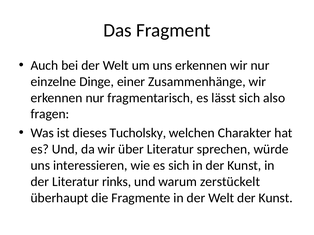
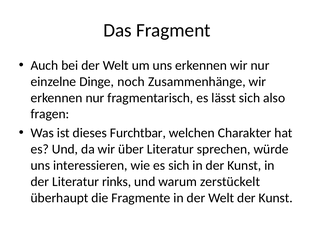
einer: einer -> noch (131, 82)
Tucholsky: Tucholsky -> Furchtbar (138, 133)
